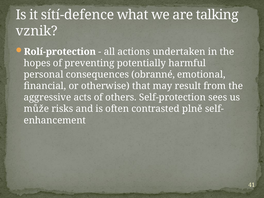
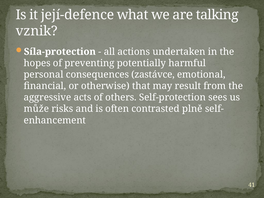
sítí-defence: sítí-defence -> její-defence (77, 15)
Rolí-protection: Rolí-protection -> Síla-protection (60, 52)
obranné: obranné -> zastávce (153, 75)
